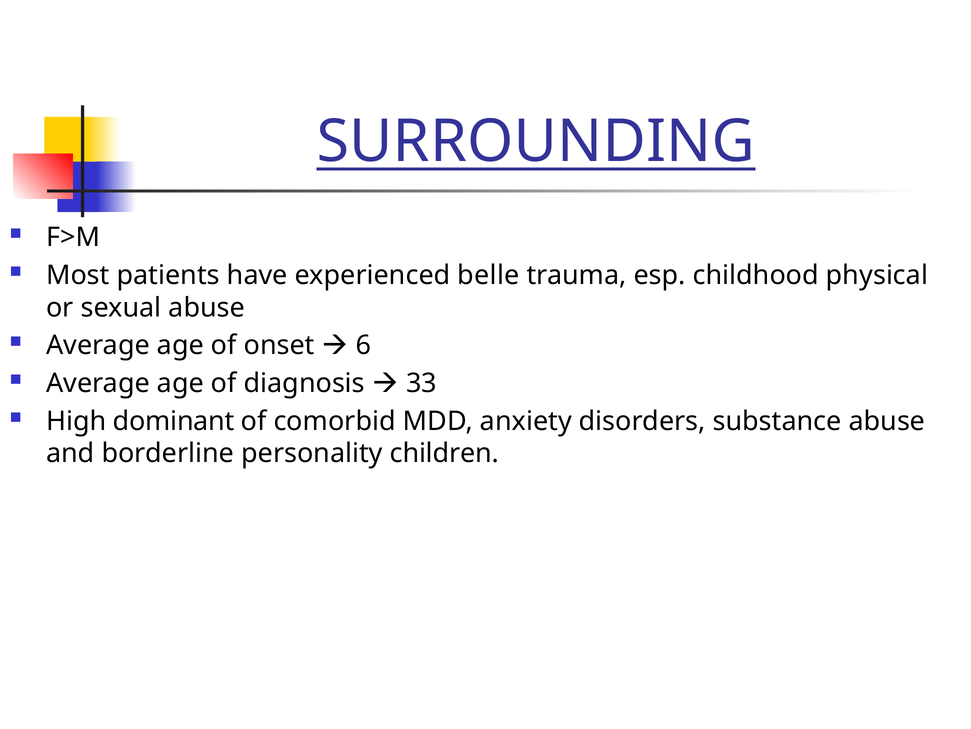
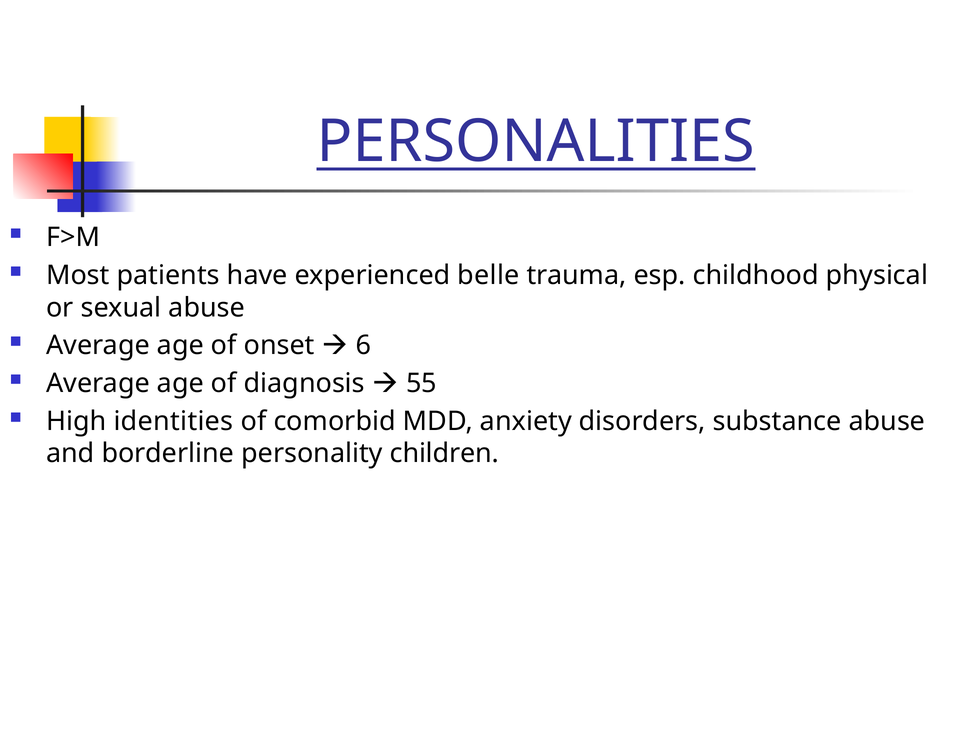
SURROUNDING: SURROUNDING -> PERSONALITIES (536, 142)
33: 33 -> 55 (421, 383)
dominant: dominant -> identities (173, 421)
